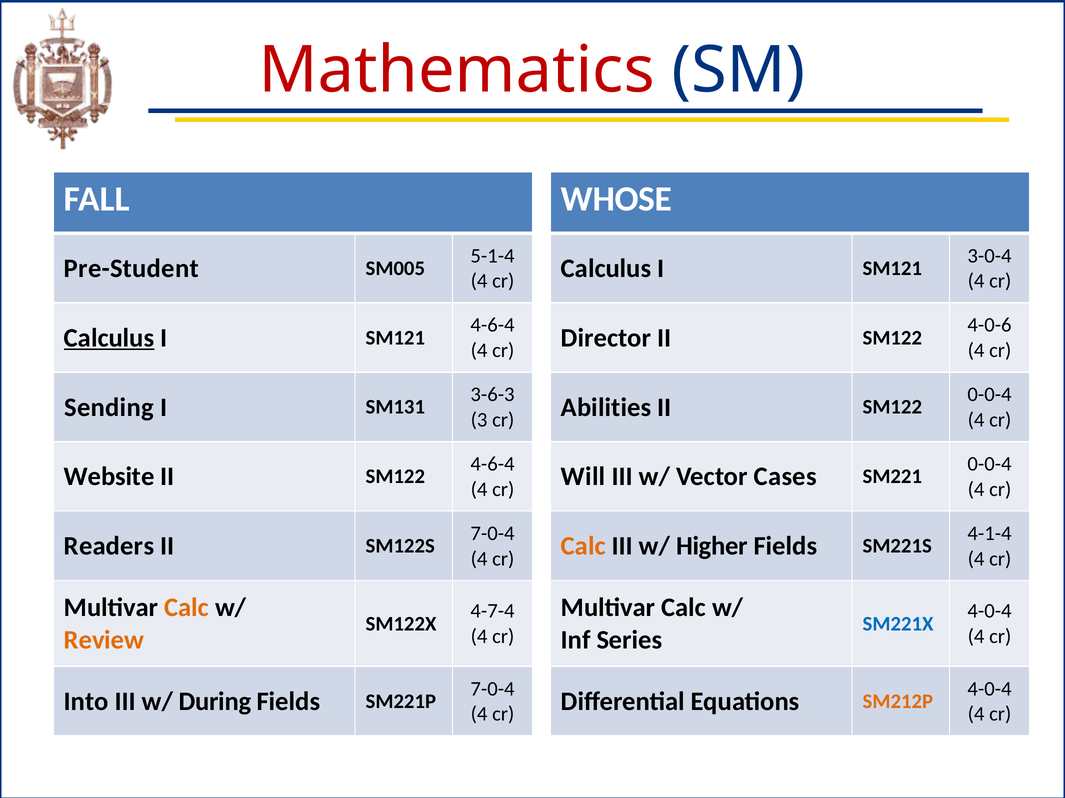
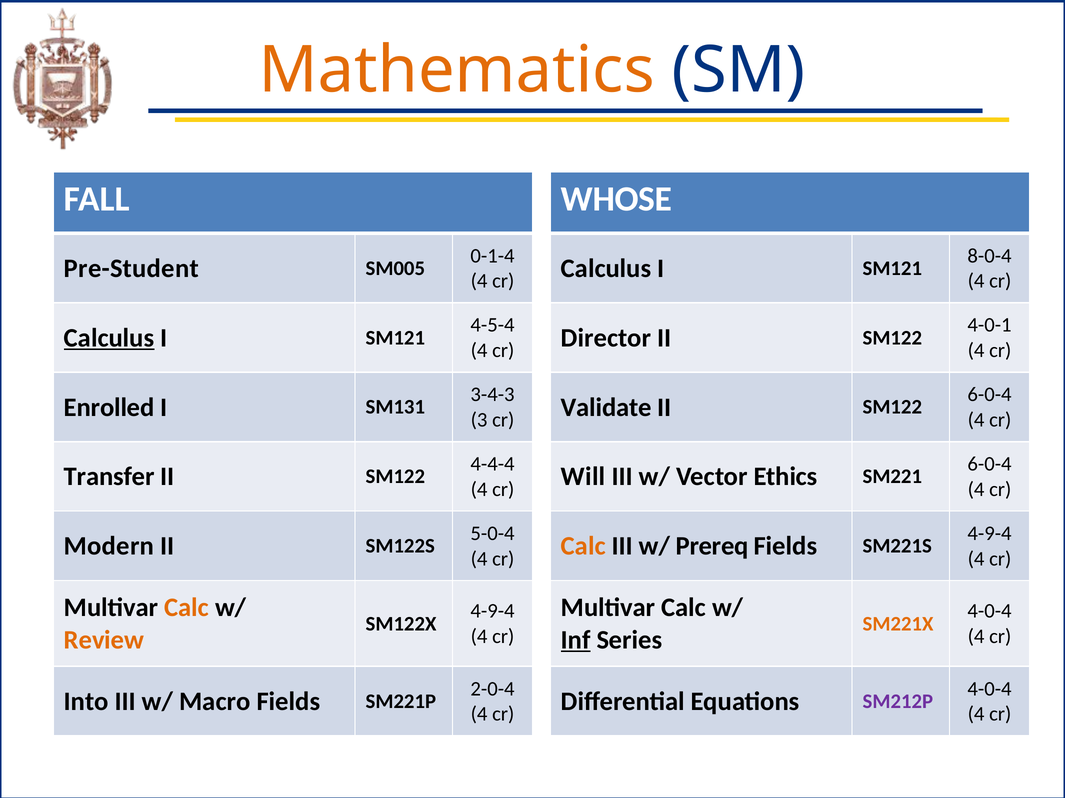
Mathematics colour: red -> orange (457, 70)
5-1-4: 5-1-4 -> 0-1-4 (493, 256)
3-0-4: 3-0-4 -> 8-0-4 (990, 256)
4-6-4: 4-6-4 -> 4-5-4 (493, 325)
4-0-6: 4-0-6 -> 4-0-1 (990, 325)
3-6-3: 3-6-3 -> 3-4-3 (493, 395)
0-0-4: 0-0-4 -> 6-0-4 (990, 395)
Sending: Sending -> Enrolled (109, 408)
Abilities: Abilities -> Validate (606, 408)
4-6-4: 4-6-4 -> 4-4-4 (493, 464)
0-0-4: 0-0-4 -> 6-0-4 (990, 464)
Website: Website -> Transfer (109, 477)
Cases: Cases -> Ethics (786, 477)
7-0-4: 7-0-4 -> 5-0-4 (493, 534)
4-1-4: 4-1-4 -> 4-9-4 (990, 534)
Readers: Readers -> Modern (109, 547)
Higher: Higher -> Prereq (712, 547)
4-7-4: 4-7-4 -> 4-9-4 (493, 612)
SM221X colour: blue -> orange (898, 624)
Inf underline: none -> present (576, 641)
7-0-4: 7-0-4 -> 2-0-4 (493, 689)
During: During -> Macro (215, 702)
SM212P colour: orange -> purple (898, 702)
